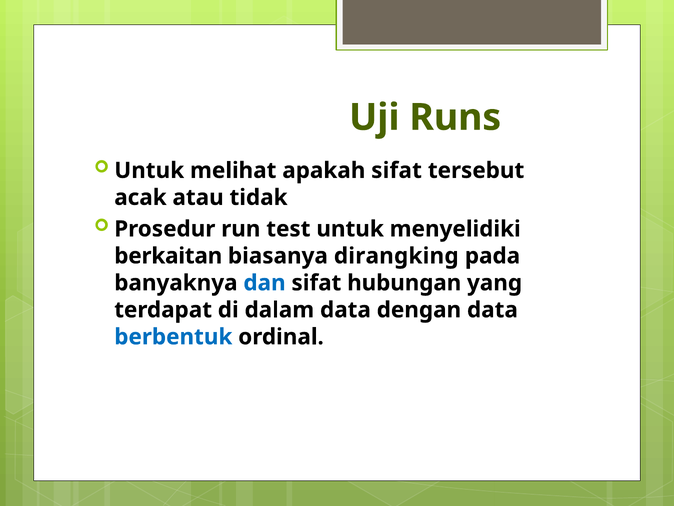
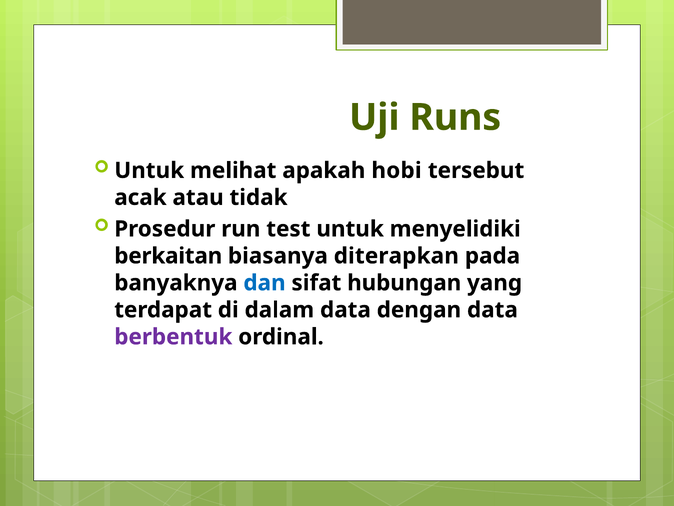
apakah sifat: sifat -> hobi (397, 170)
dirangking: dirangking -> diterapkan (396, 256)
berbentuk colour: blue -> purple (173, 337)
